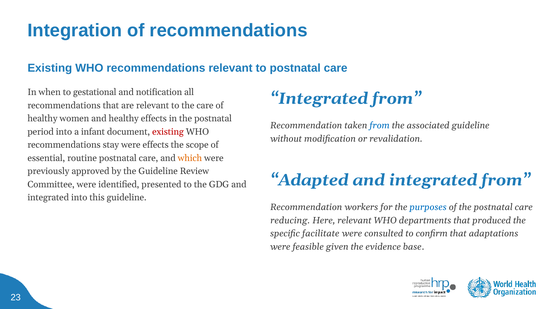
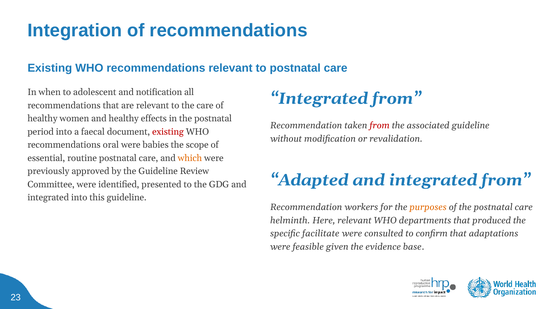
gestational: gestational -> adolescent (95, 92)
from colour: blue -> red (380, 126)
infant: infant -> faecal (93, 132)
stay: stay -> oral (111, 145)
were effects: effects -> babies (156, 145)
purposes colour: blue -> orange (428, 207)
reducing: reducing -> helminth (290, 221)
